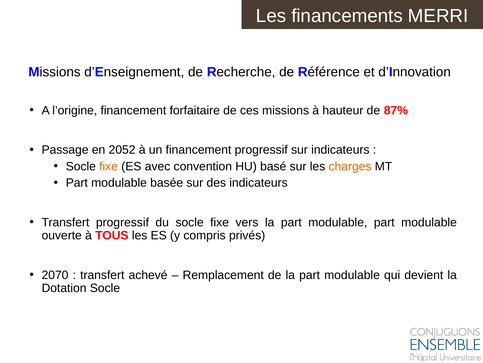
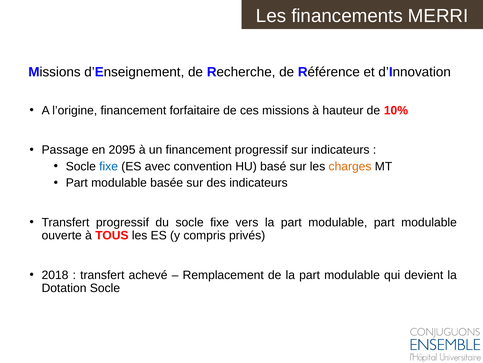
87%: 87% -> 10% (396, 110)
2052: 2052 -> 2095 (122, 150)
fixe colour: orange -> blue (109, 166)
2070: 2070 -> 2018 (55, 274)
